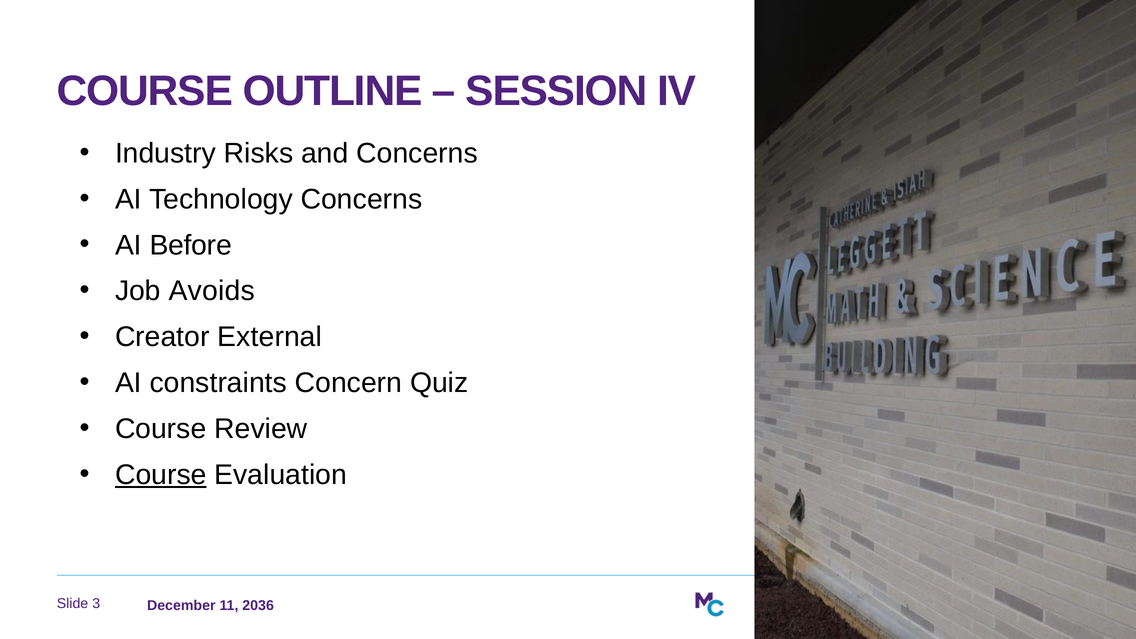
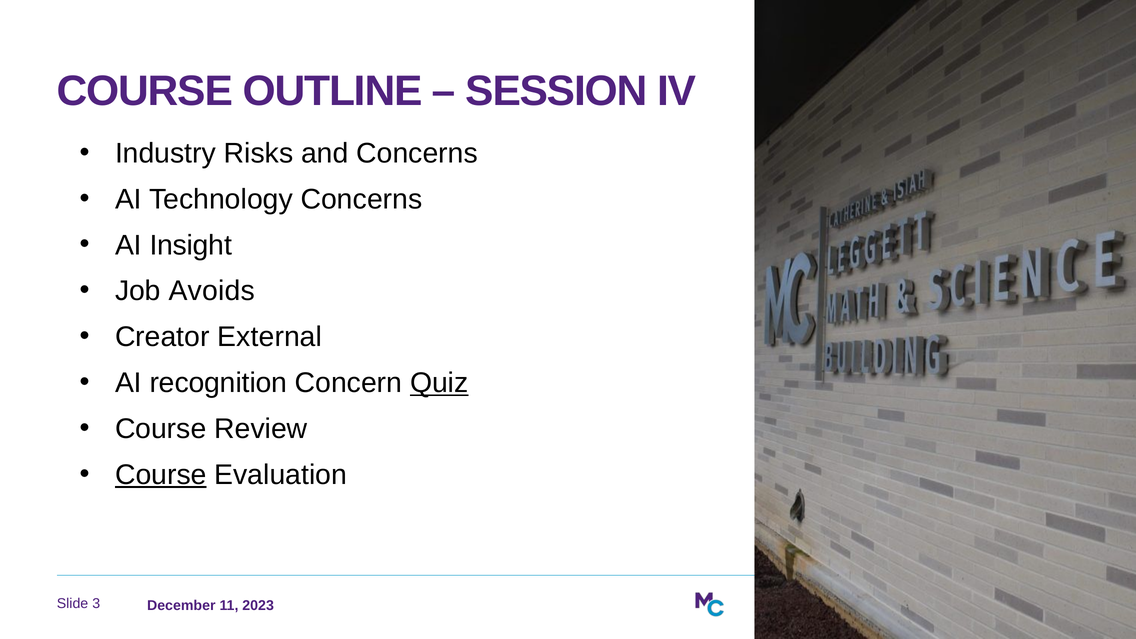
Before: Before -> Insight (191, 245)
constraints: constraints -> recognition (218, 383)
Quiz underline: none -> present (439, 383)
2036: 2036 -> 2023 (258, 605)
